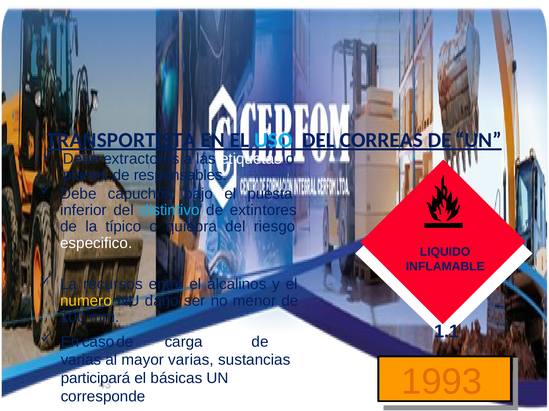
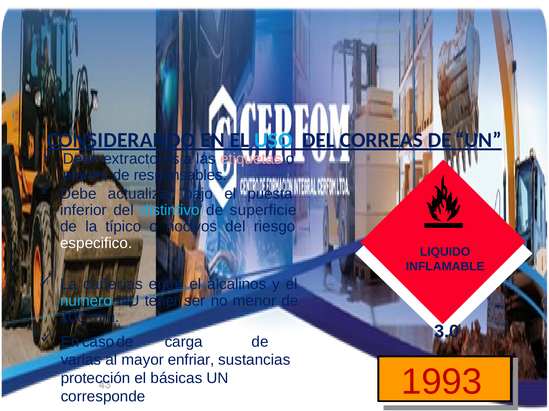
TRANSPORTISTA: TRANSPORTISTA -> CONSIDERANDO (121, 140)
etiquetas colour: white -> pink (251, 159)
capuchón: capuchón -> actualizar (140, 194)
extintores: extintores -> superficie (263, 211)
quiebra: quiebra -> nocivos (192, 227)
recursos: recursos -> cañerías (113, 285)
numero colour: yellow -> light blue (86, 301)
daño: daño -> tener (162, 301)
1.1: 1.1 -> 3.0 (447, 332)
mayor varias: varias -> enfriar (191, 361)
1993 colour: orange -> red (442, 383)
participará: participará -> protección (95, 379)
